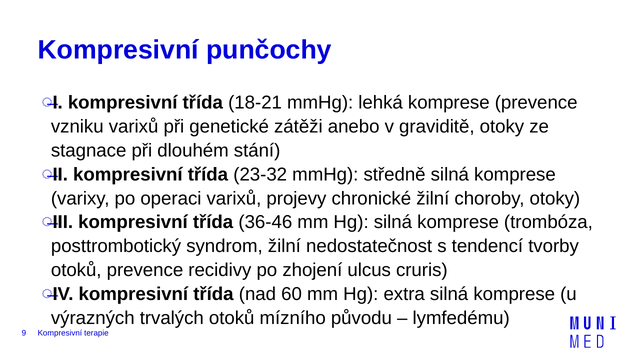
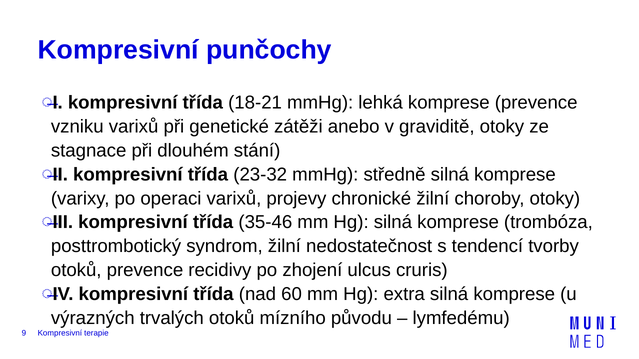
36-46: 36-46 -> 35-46 (265, 223)
